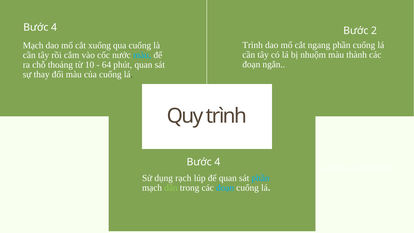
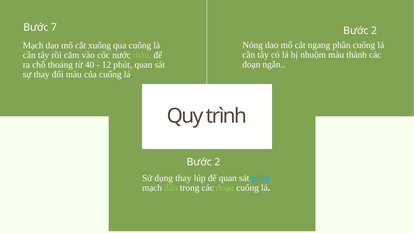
4: 4 -> 7 (54, 27)
Trình: Trình -> Nóng (253, 45)
màu colour: light blue -> light green (142, 55)
10: 10 -> 40 (90, 65)
64: 64 -> 12 (107, 65)
4: 4 -> 2 (217, 162)
dụng rạch: rạch -> thay (183, 178)
đoạn colour: light blue -> light green (225, 188)
